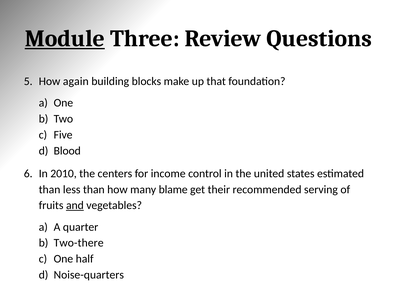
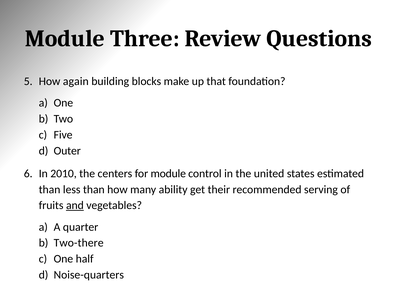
Module underline: present -> none (65, 38)
Blood: Blood -> Outer (67, 151)
for income: income -> module (168, 173)
blame: blame -> ability (173, 189)
